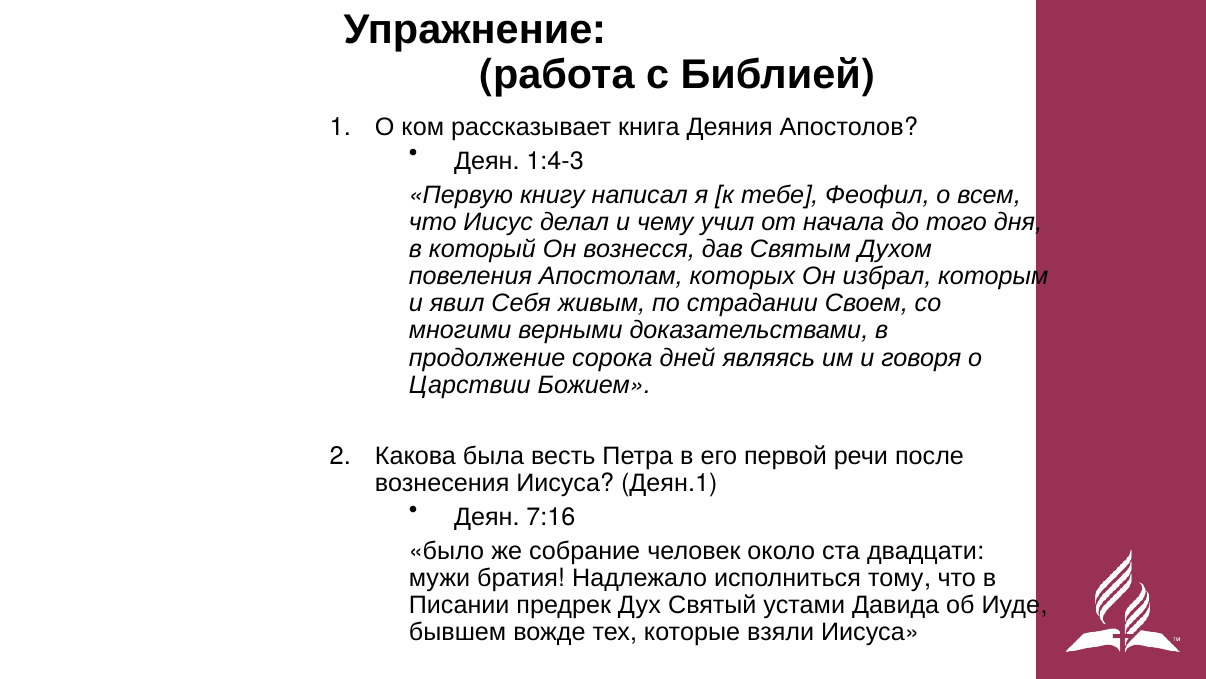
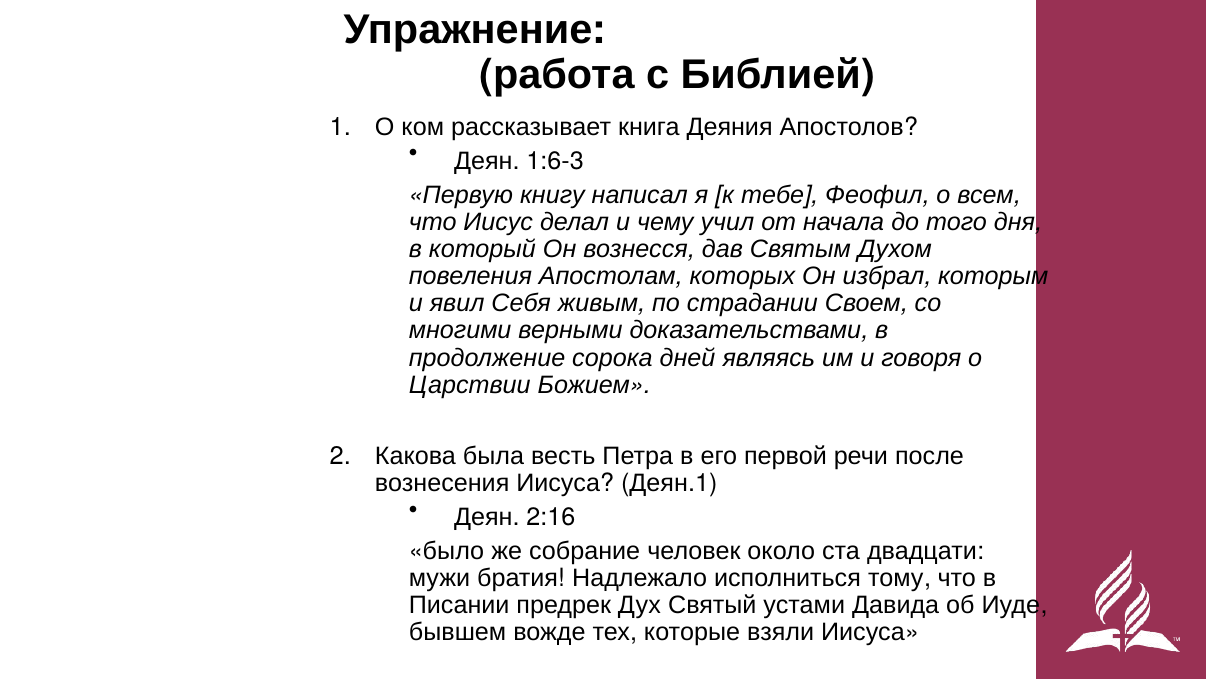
1:4-3: 1:4-3 -> 1:6-3 (555, 161)
7:16: 7:16 -> 2:16 (551, 516)
